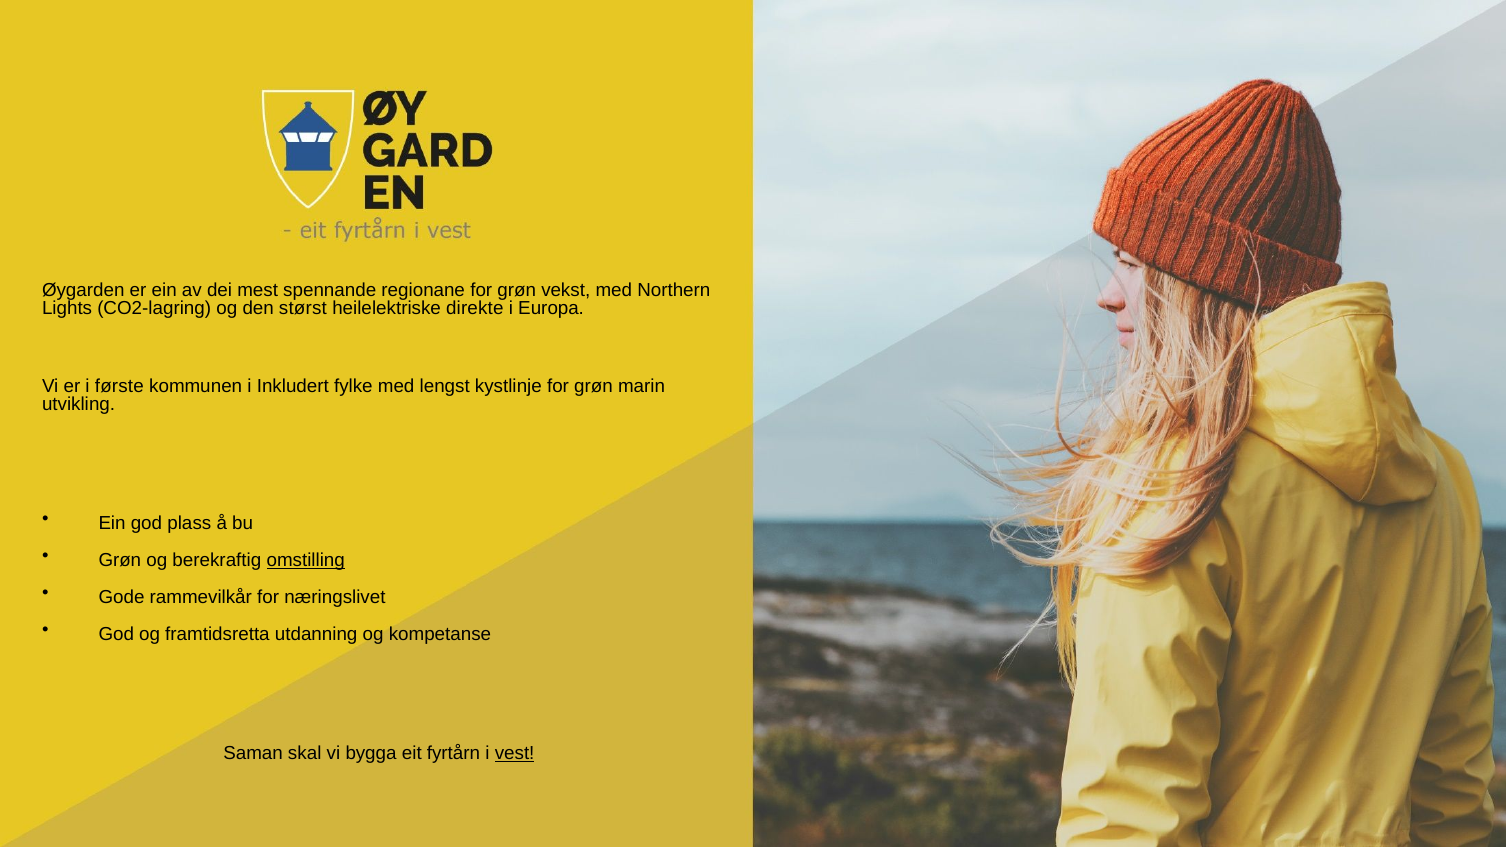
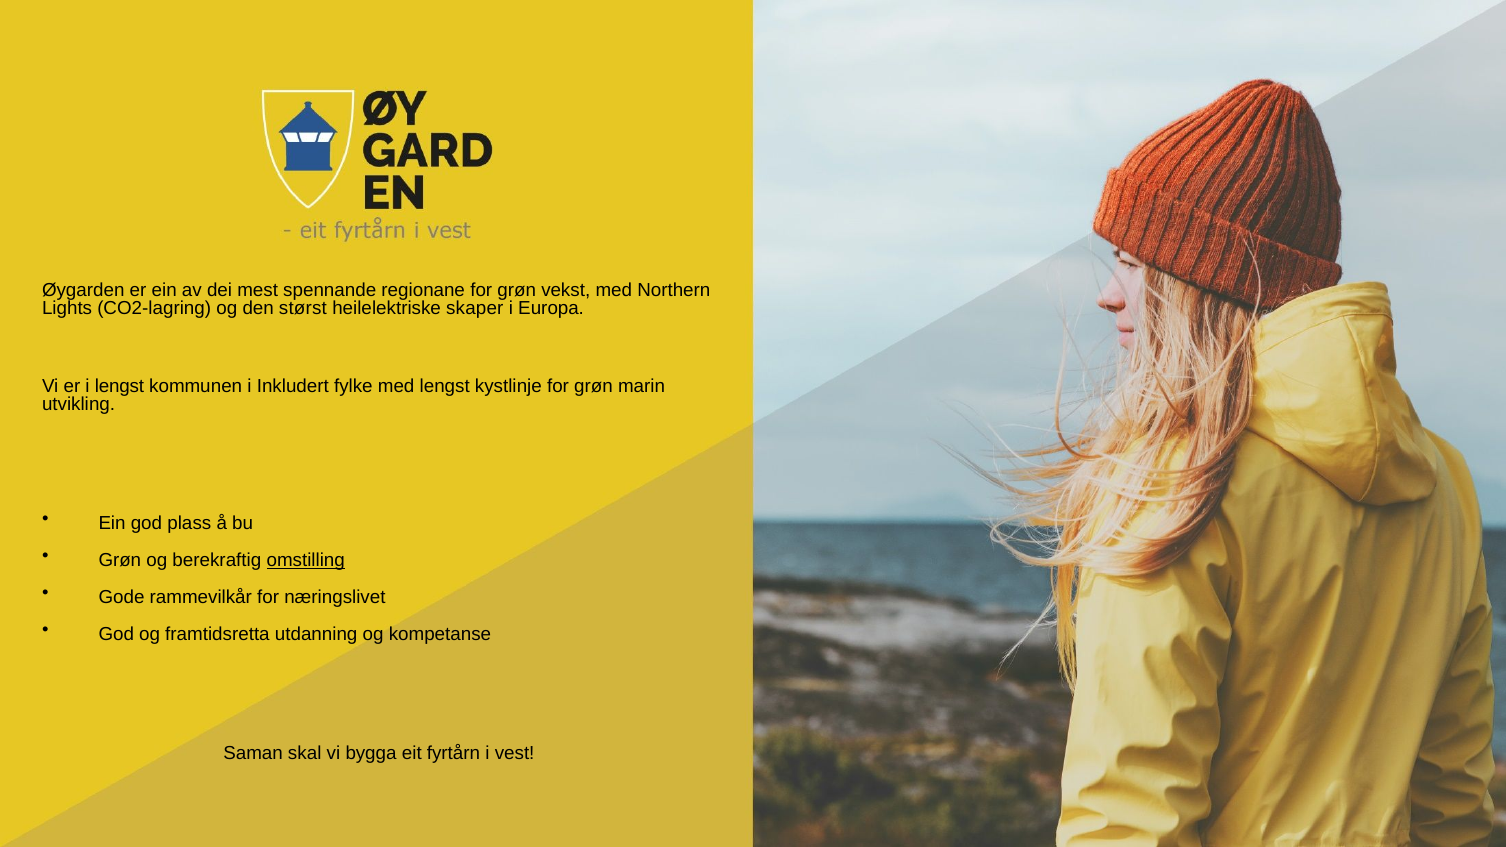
direkte: direkte -> skaper (475, 308)
i første: første -> lengst (120, 386)
vest underline: present -> none (515, 753)
